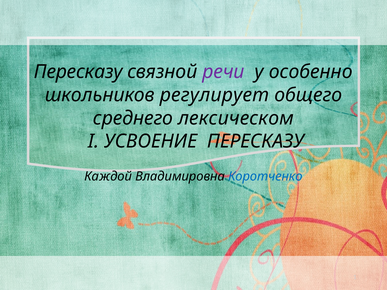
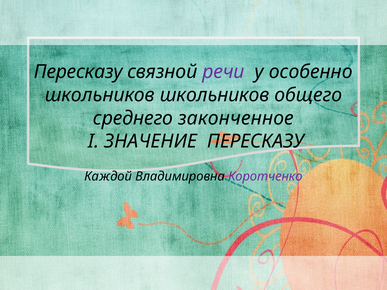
школьников регулирует: регулирует -> школьников (215, 95)
лексическом: лексическом -> законченное (236, 118)
УСВОЕНИЕ: УСВОЕНИЕ -> ЗНАЧЕНИЕ (151, 141)
Коротченко colour: blue -> purple (265, 177)
